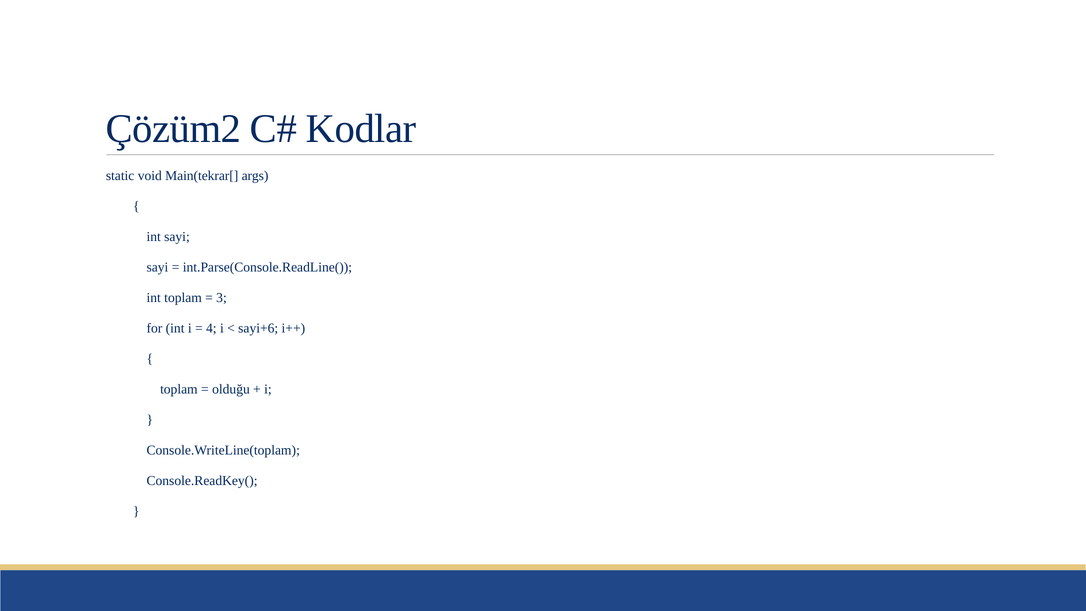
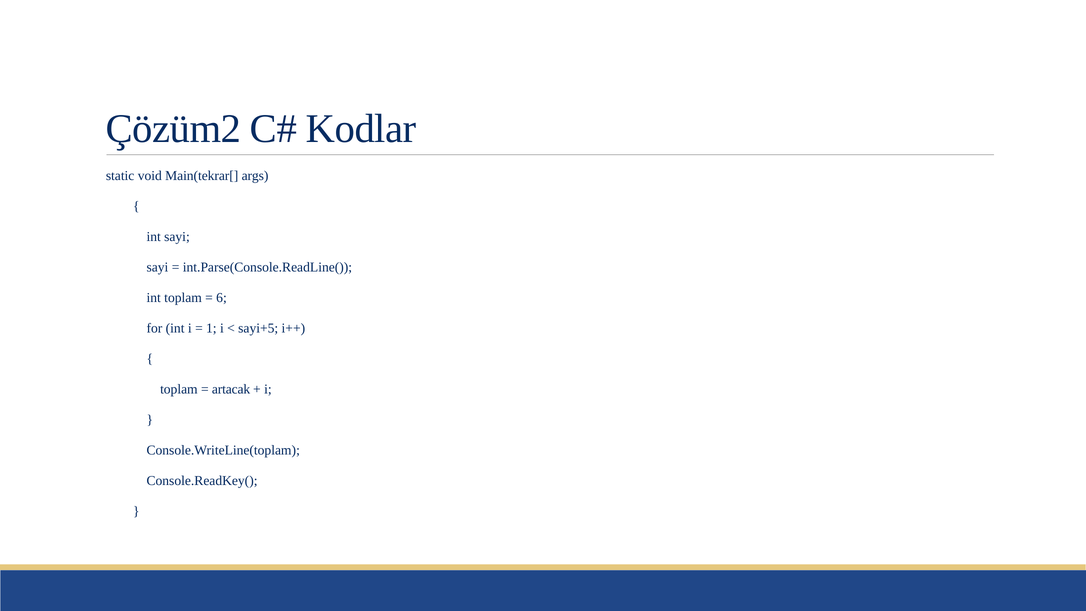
3: 3 -> 6 (222, 298)
4: 4 -> 1 (211, 328)
sayi+6: sayi+6 -> sayi+5 (258, 328)
olduğu: olduğu -> artacak (231, 389)
